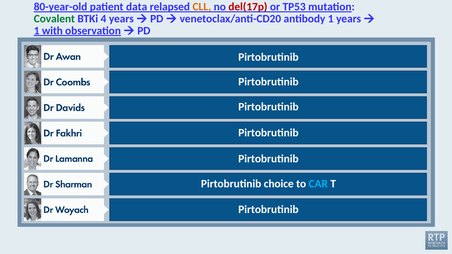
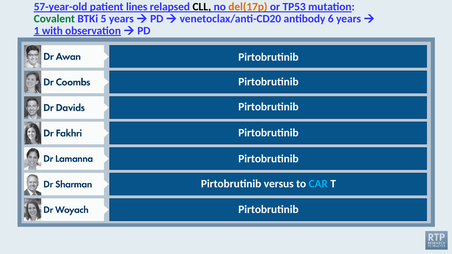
80-year-old: 80-year-old -> 57-year-old (61, 7)
data: data -> lines (137, 7)
CLL colour: orange -> black (202, 7)
del(17p colour: red -> orange (248, 7)
4: 4 -> 5 (103, 19)
antibody 1: 1 -> 6 (331, 19)
choice: choice -> versus (279, 184)
